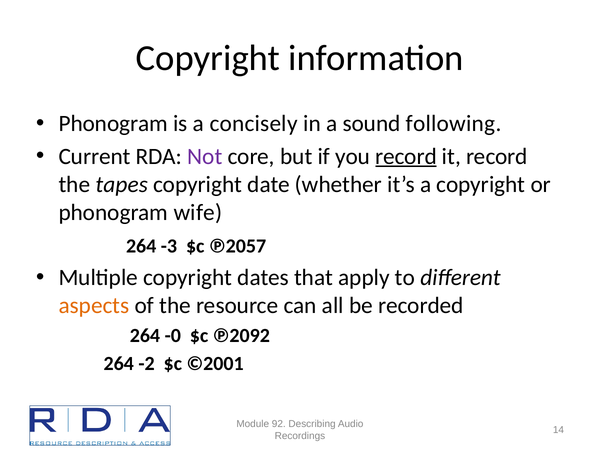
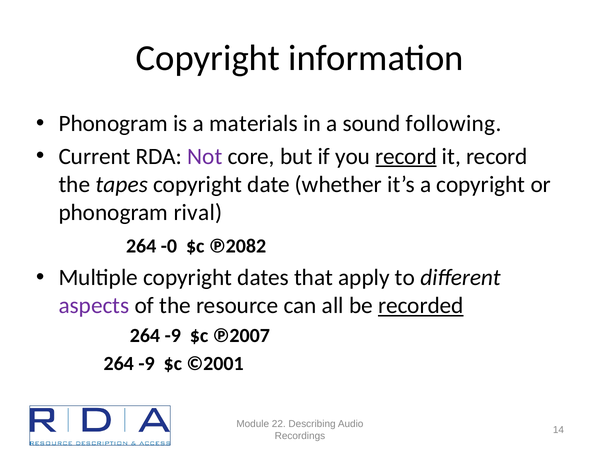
concisely: concisely -> materials (254, 124)
wife: wife -> rival (198, 212)
-3: -3 -> -0 (169, 246)
℗2057: ℗2057 -> ℗2082 (238, 246)
aspects colour: orange -> purple (94, 306)
recorded underline: none -> present (421, 306)
-0: -0 -> -9 (173, 336)
℗2092: ℗2092 -> ℗2007 (241, 336)
-2: -2 -> -9 (147, 364)
92: 92 -> 22 (279, 424)
